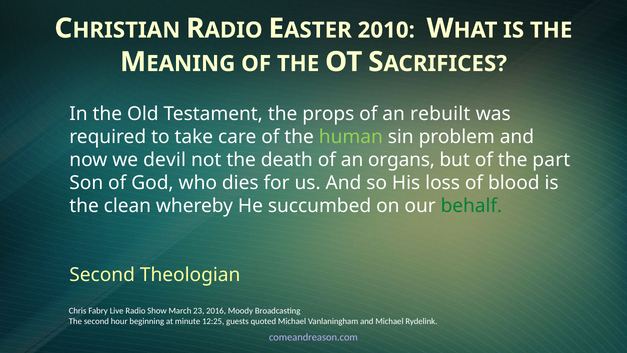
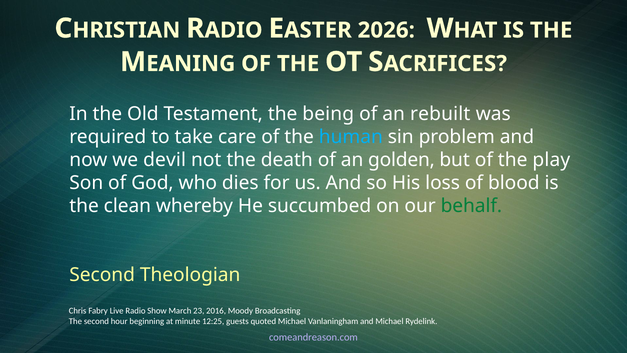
2010: 2010 -> 2026 (386, 30)
props: props -> being (328, 114)
human colour: light green -> light blue (351, 137)
organs: organs -> golden (401, 160)
part: part -> play (551, 160)
